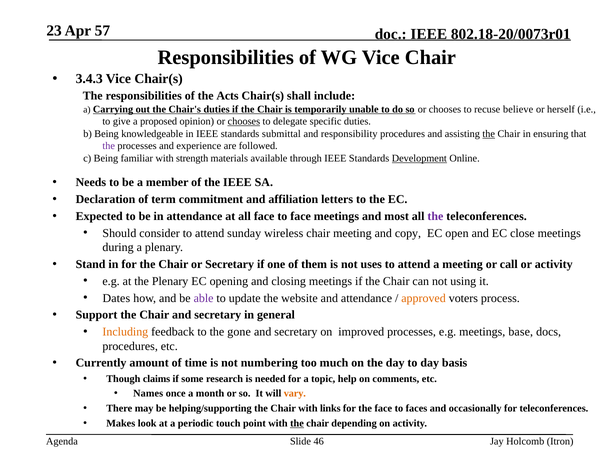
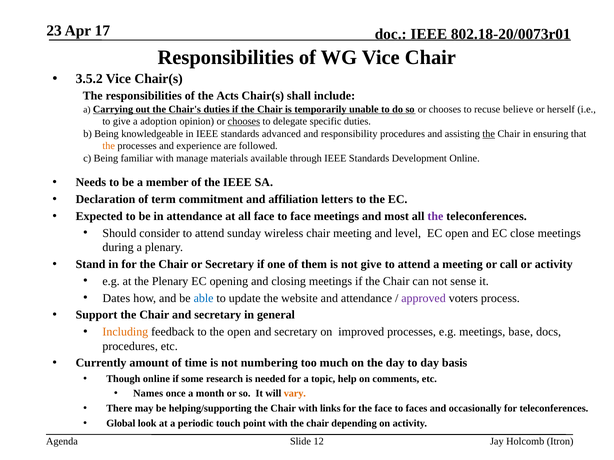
57: 57 -> 17 (102, 31)
3.4.3: 3.4.3 -> 3.5.2 (89, 79)
proposed: proposed -> adoption (159, 122)
submittal: submittal -> advanced (281, 134)
the colour: purple -> orange (109, 146)
strength: strength -> manage (192, 159)
Development underline: present -> none (419, 159)
copy: copy -> level (408, 233)
not uses: uses -> give (371, 265)
using: using -> sense (463, 281)
able colour: purple -> blue (204, 298)
approved colour: orange -> purple (424, 298)
the gone: gone -> open (239, 332)
Though claims: claims -> online (156, 379)
Makes: Makes -> Global (121, 424)
the underline: present -> none (297, 424)
46: 46 -> 12 (319, 442)
